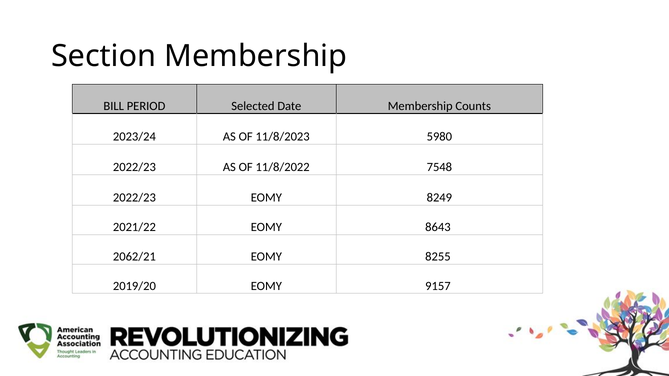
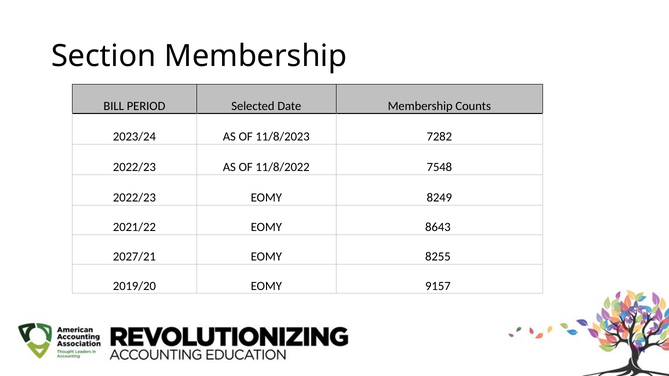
5980: 5980 -> 7282 (439, 137)
2062/21: 2062/21 -> 2027/21 (134, 257)
